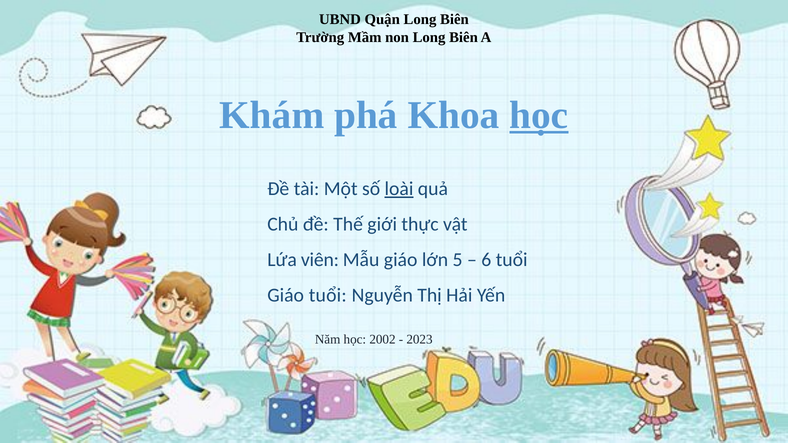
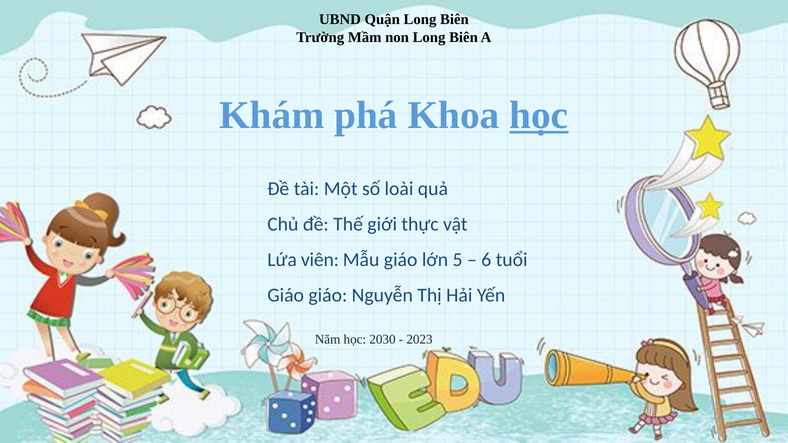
loài underline: present -> none (399, 189)
Giáo tuổi: tuổi -> giáo (328, 295)
2002: 2002 -> 2030 (382, 339)
